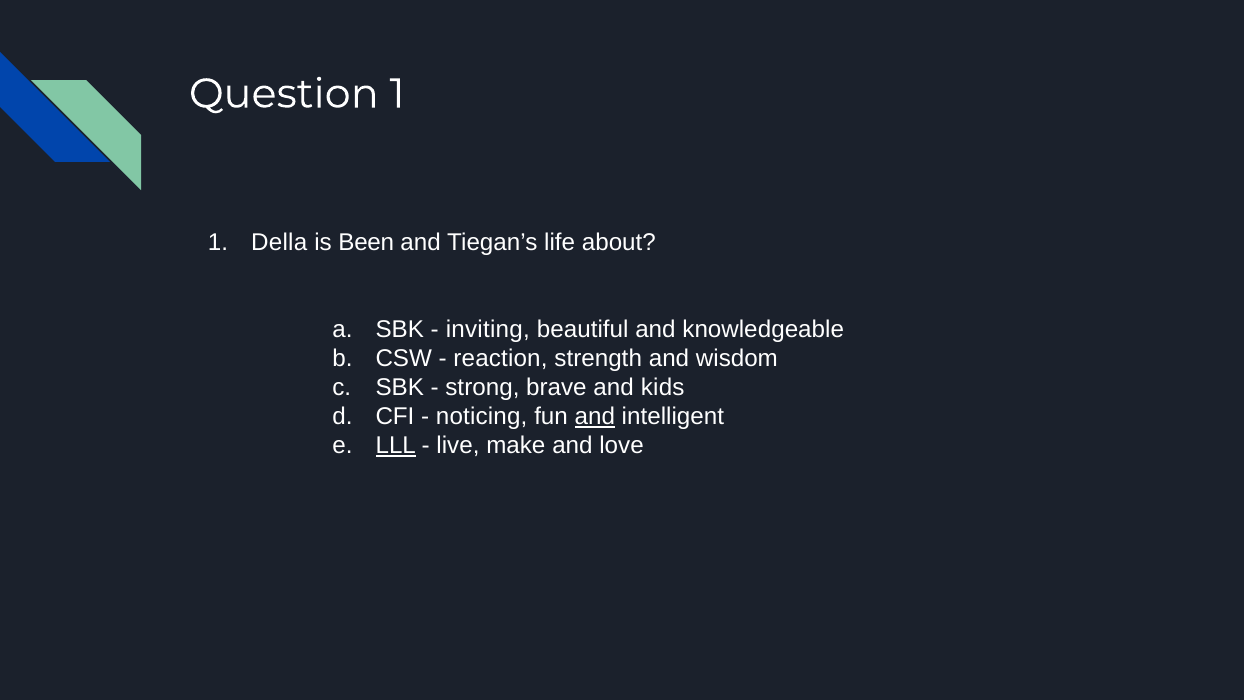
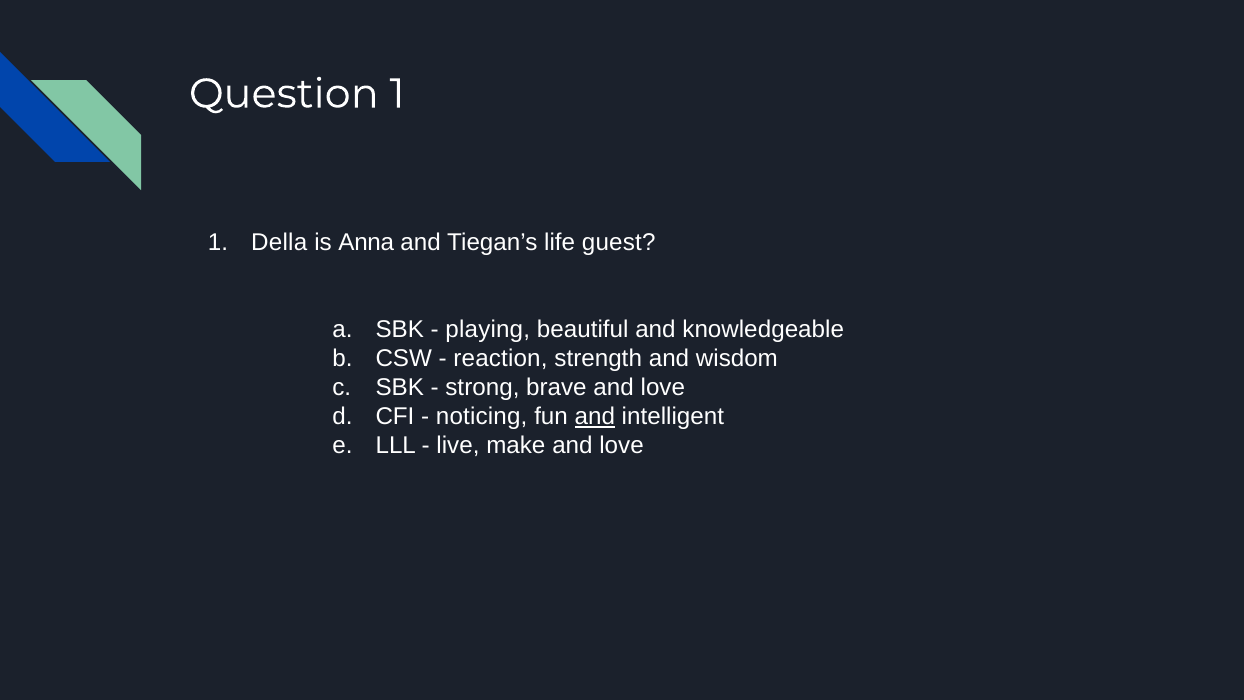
Been: Been -> Anna (366, 242)
about: about -> guest (619, 242)
inviting: inviting -> playing (488, 329)
brave and kids: kids -> love (663, 387)
LLL underline: present -> none (396, 446)
